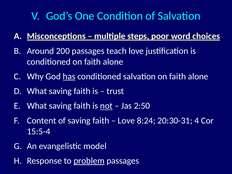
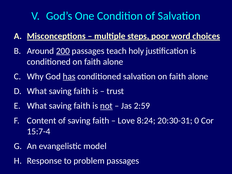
200 underline: none -> present (63, 51)
teach love: love -> holy (136, 51)
2:50: 2:50 -> 2:59 (142, 106)
4: 4 -> 0 (197, 121)
15:5-4: 15:5-4 -> 15:7-4 (39, 131)
problem underline: present -> none (89, 161)
